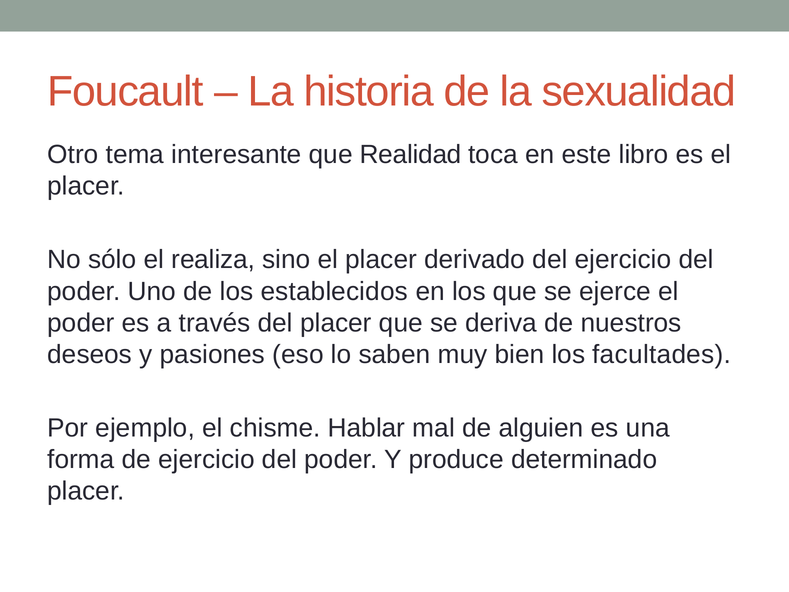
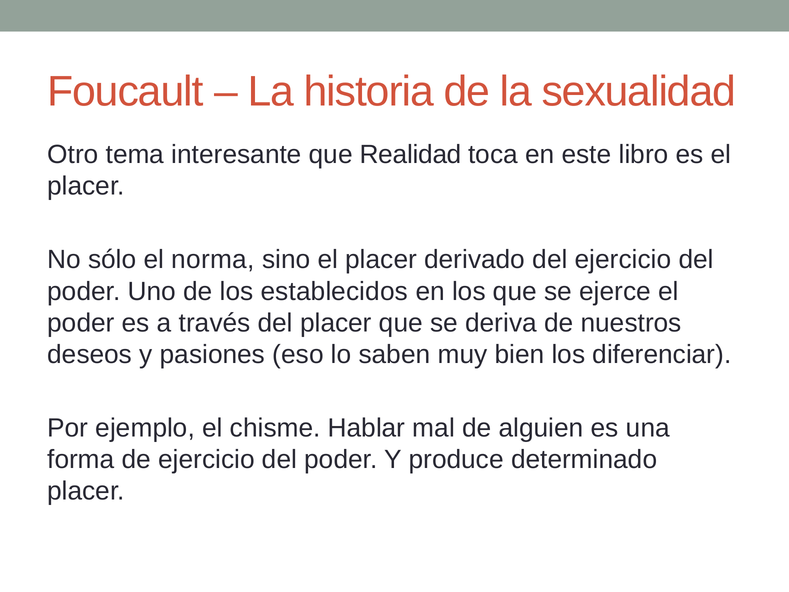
realiza: realiza -> norma (213, 260)
facultades: facultades -> diferenciar (662, 354)
